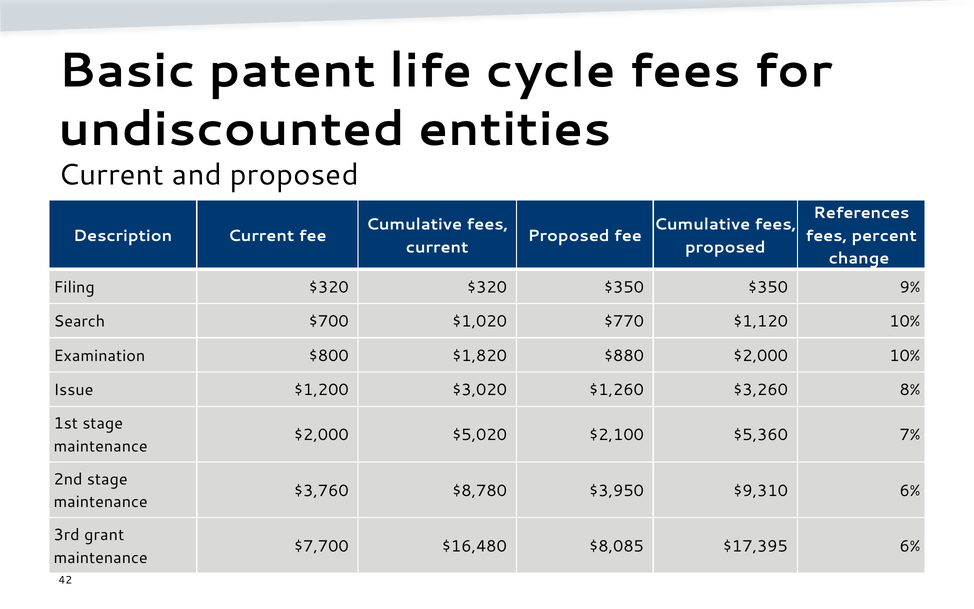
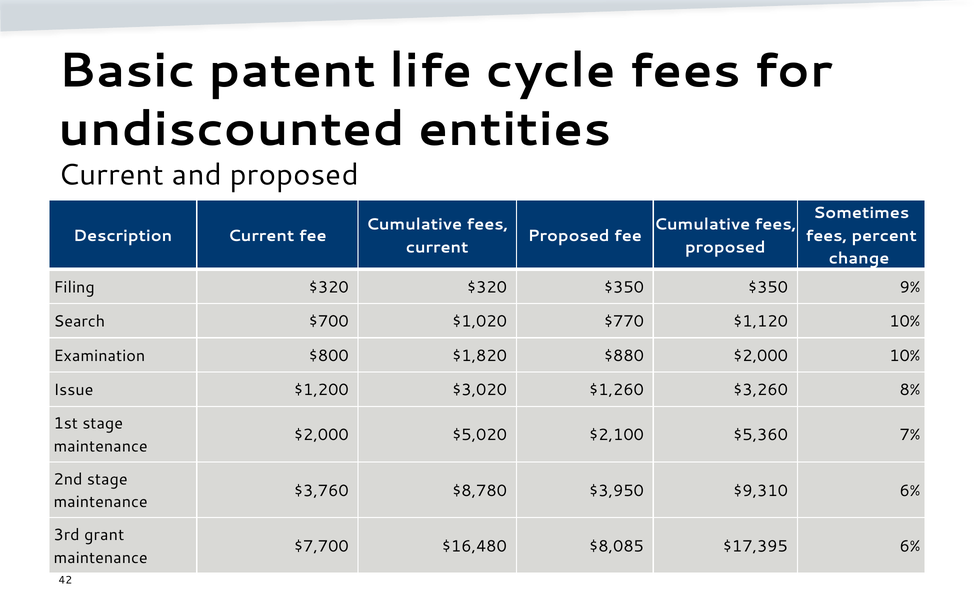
References: References -> Sometimes (861, 213)
